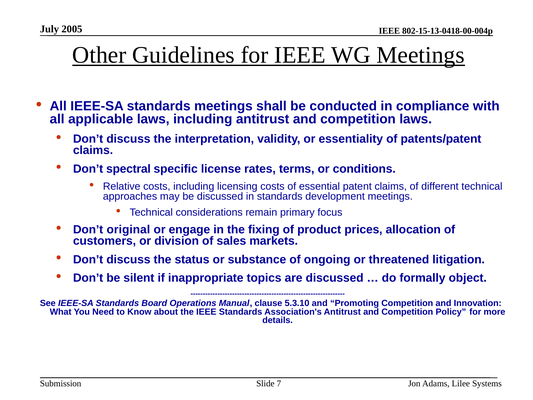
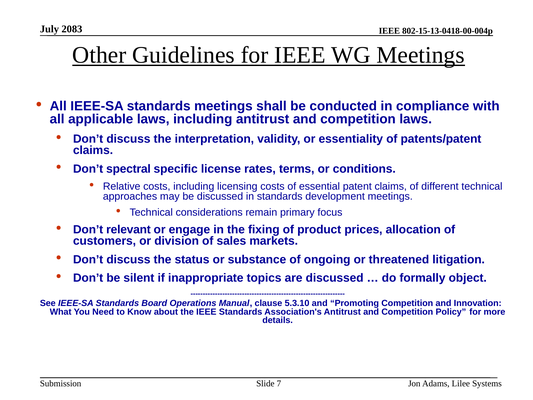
2005: 2005 -> 2083 (72, 29)
original: original -> relevant (129, 229)
